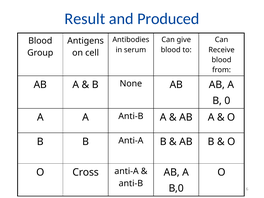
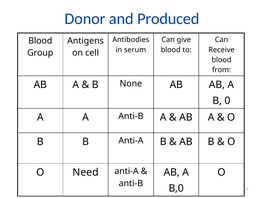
Result: Result -> Donor (85, 19)
Cross: Cross -> Need (86, 172)
